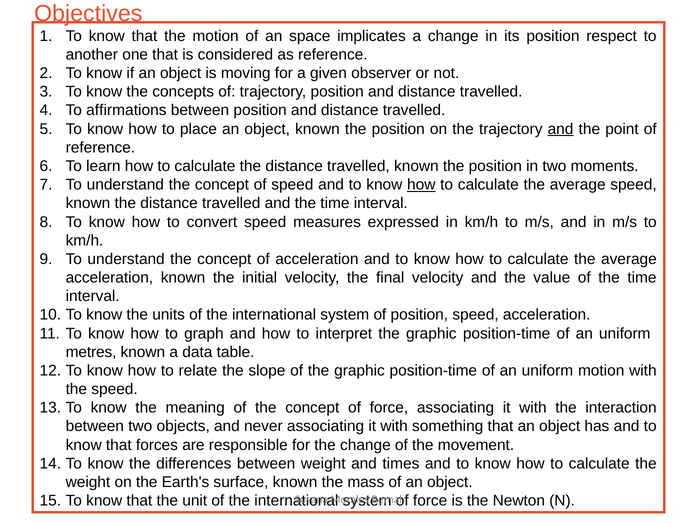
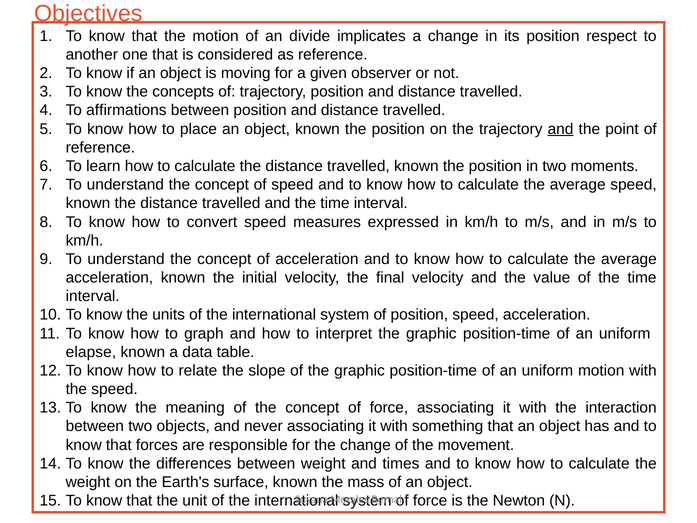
space: space -> divide (310, 36)
how underline: present -> none (421, 185)
metres: metres -> elapse (91, 352)
